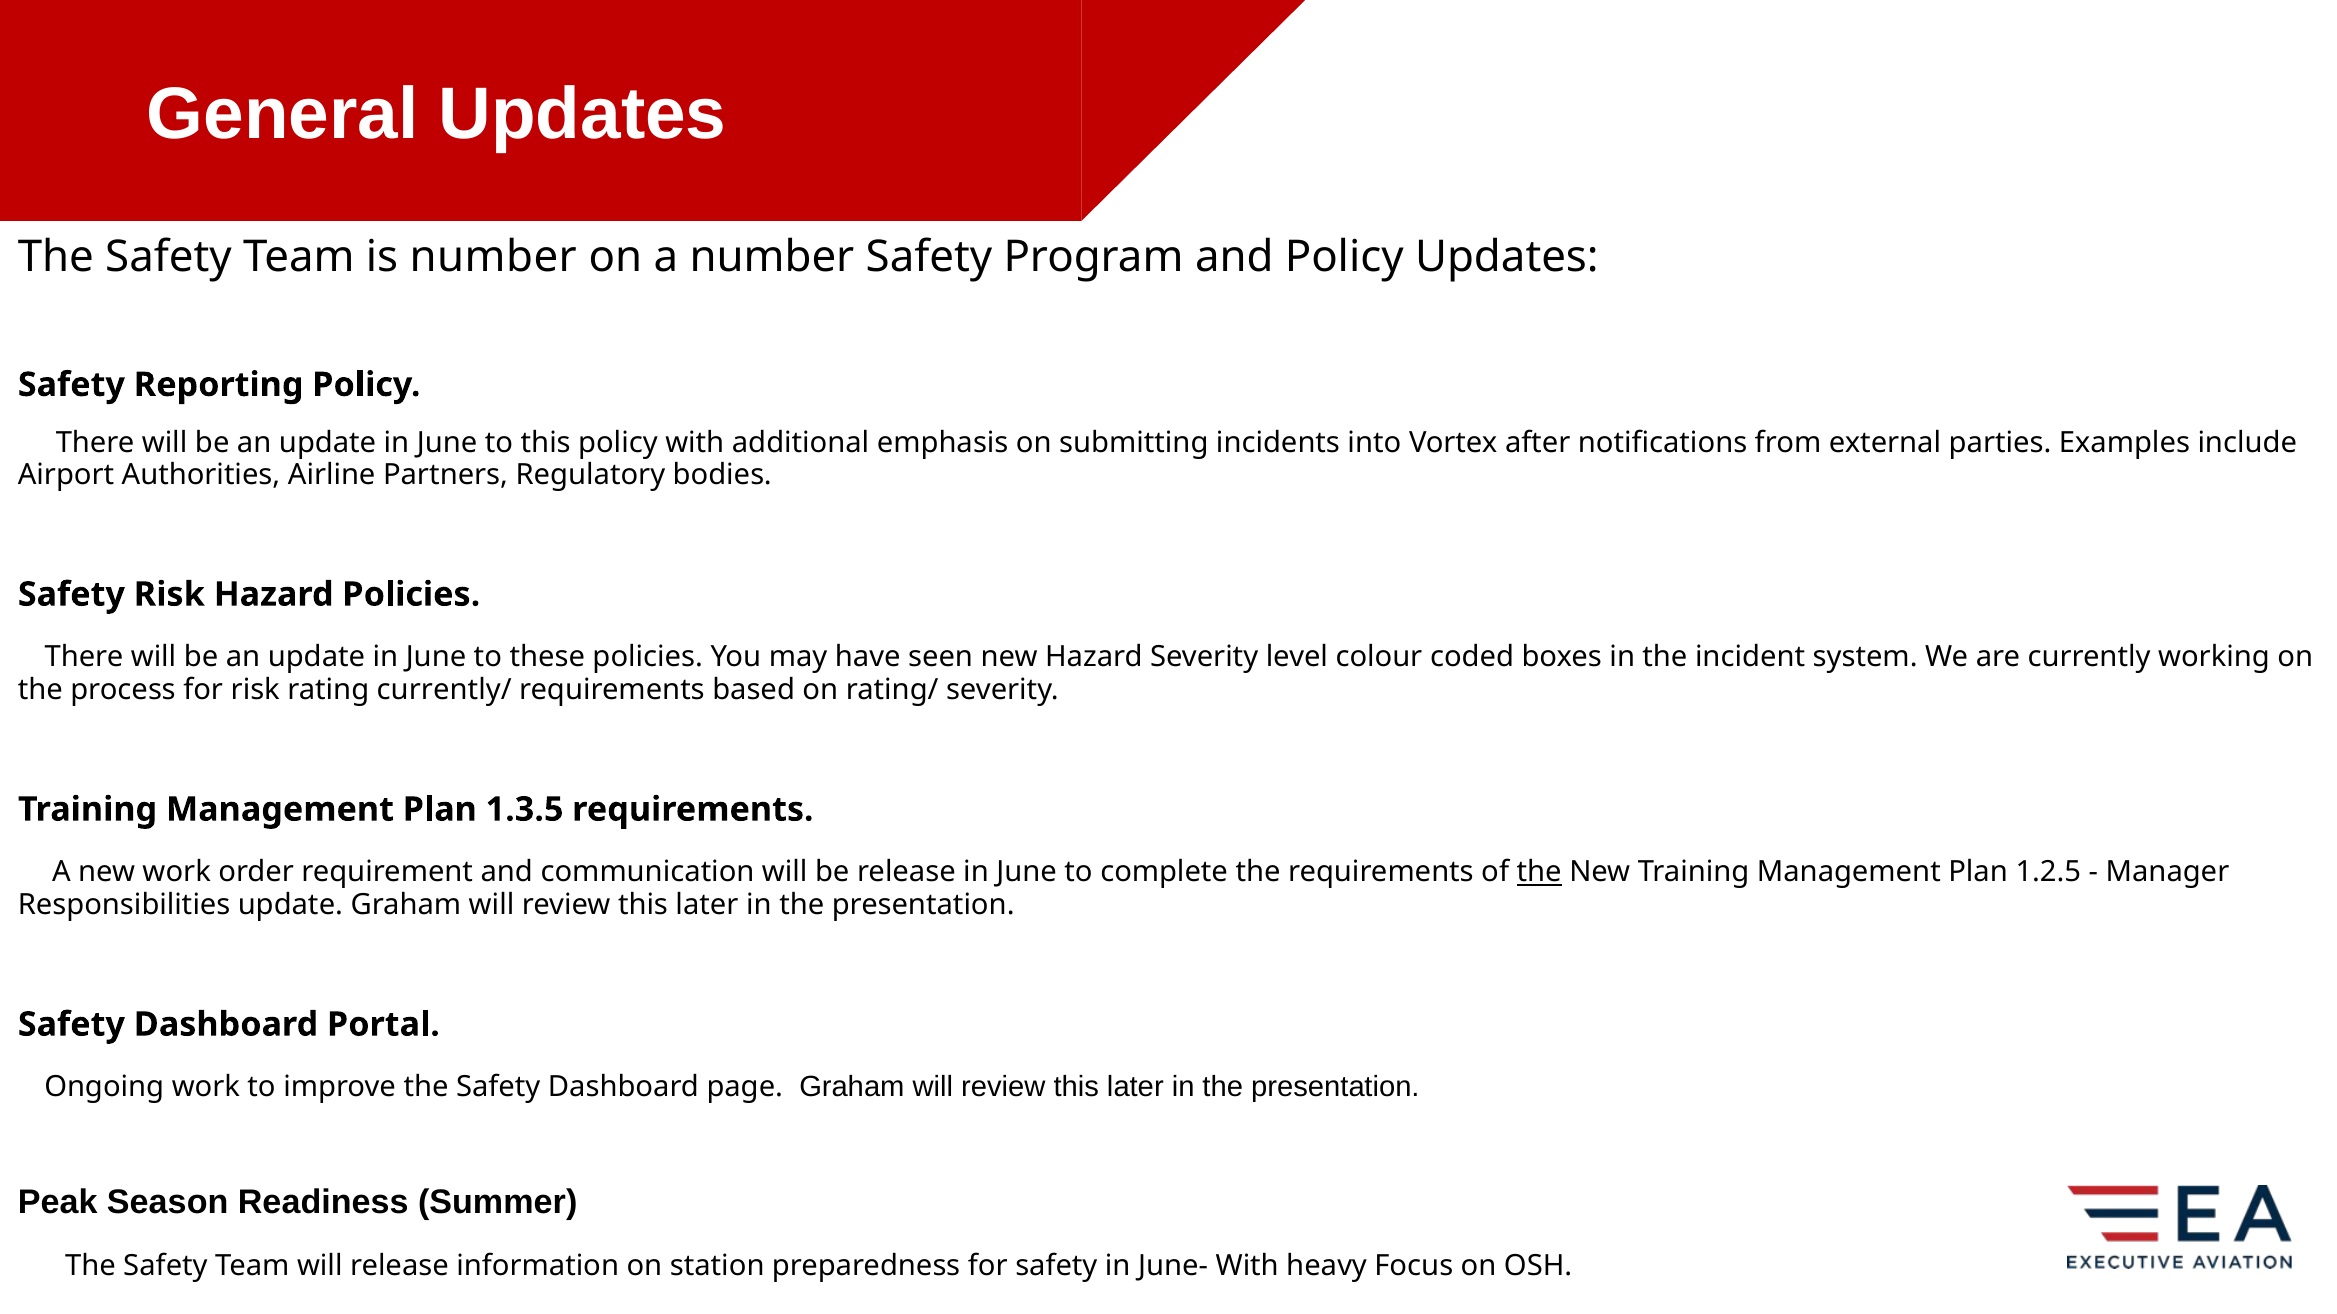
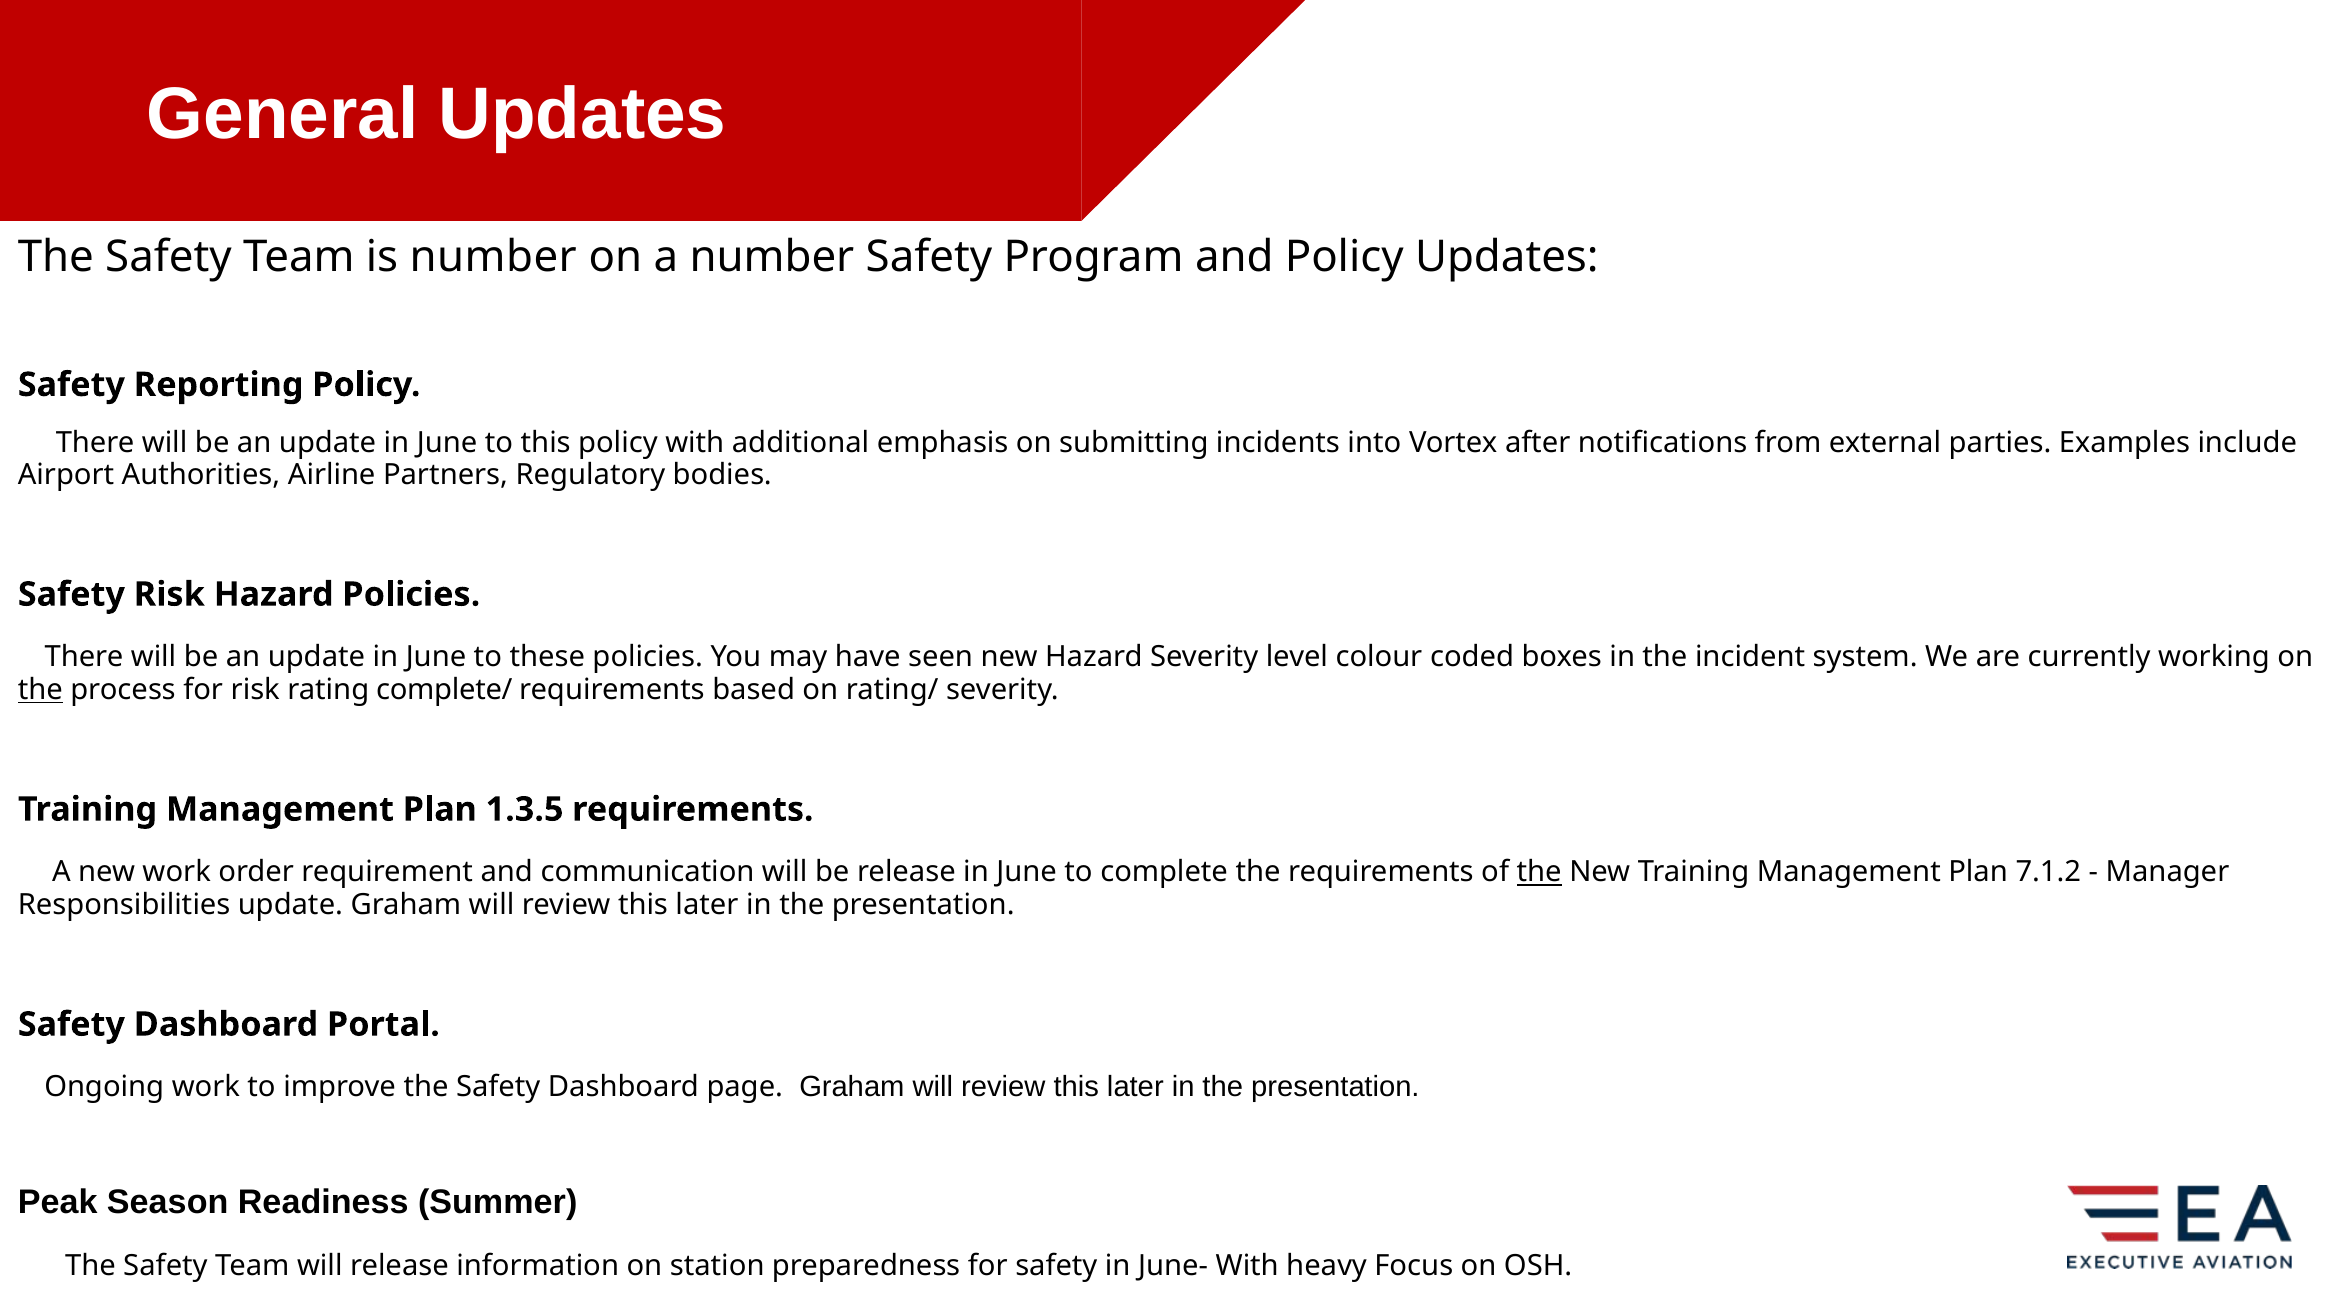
the underline: none -> present (40, 690)
currently/: currently/ -> complete/ (444, 690)
1.2.5: 1.2.5 -> 7.1.2 (2048, 873)
